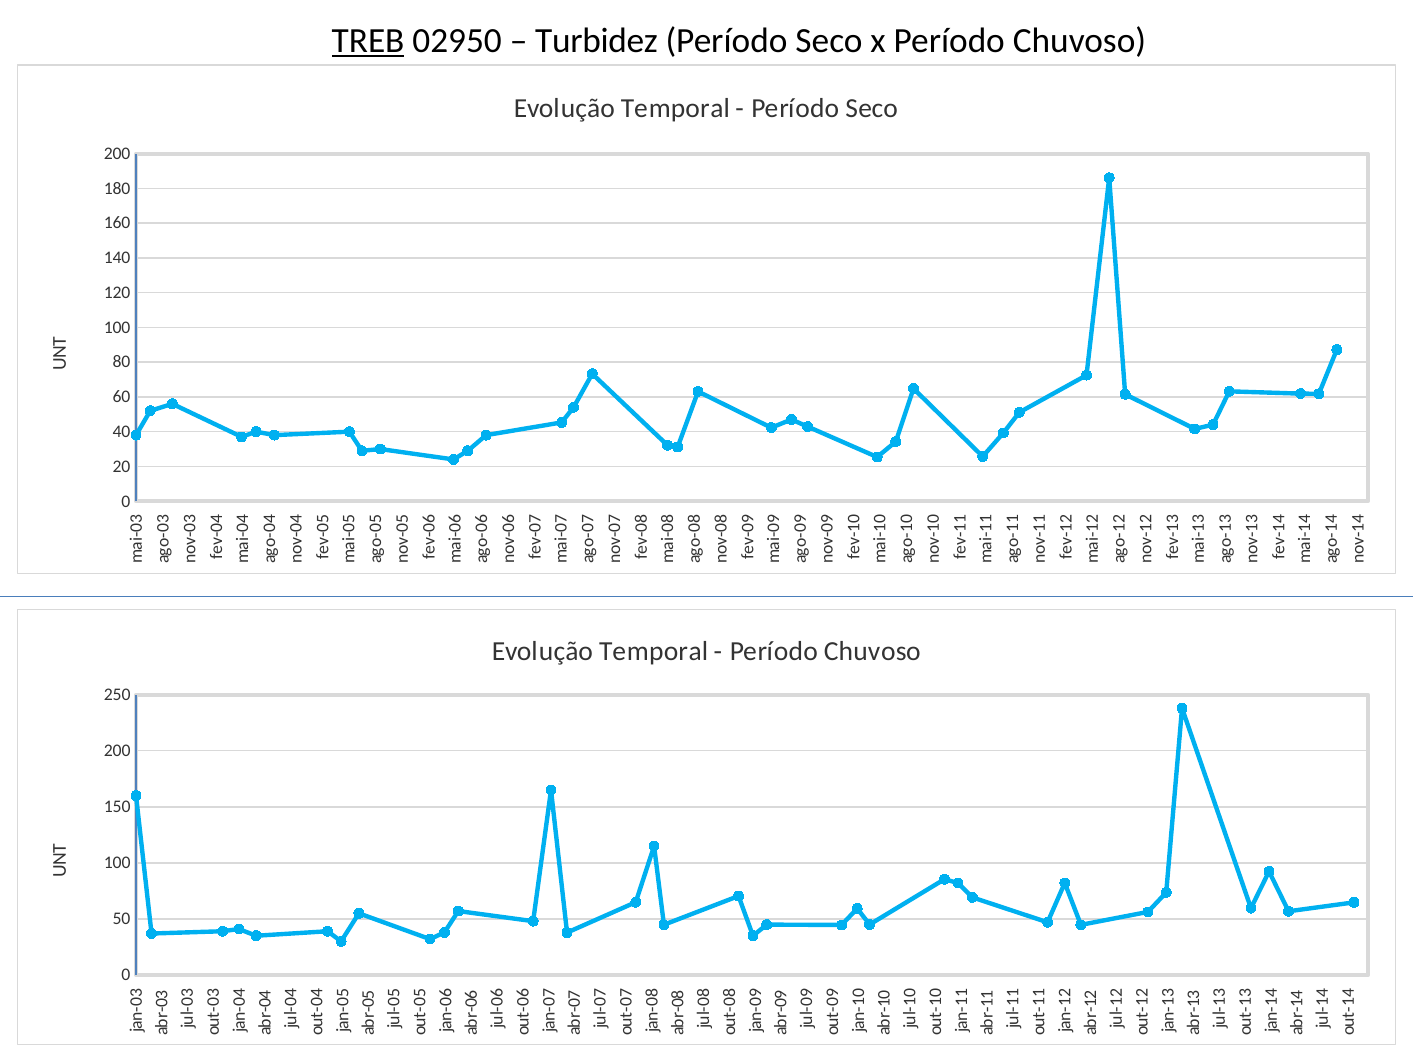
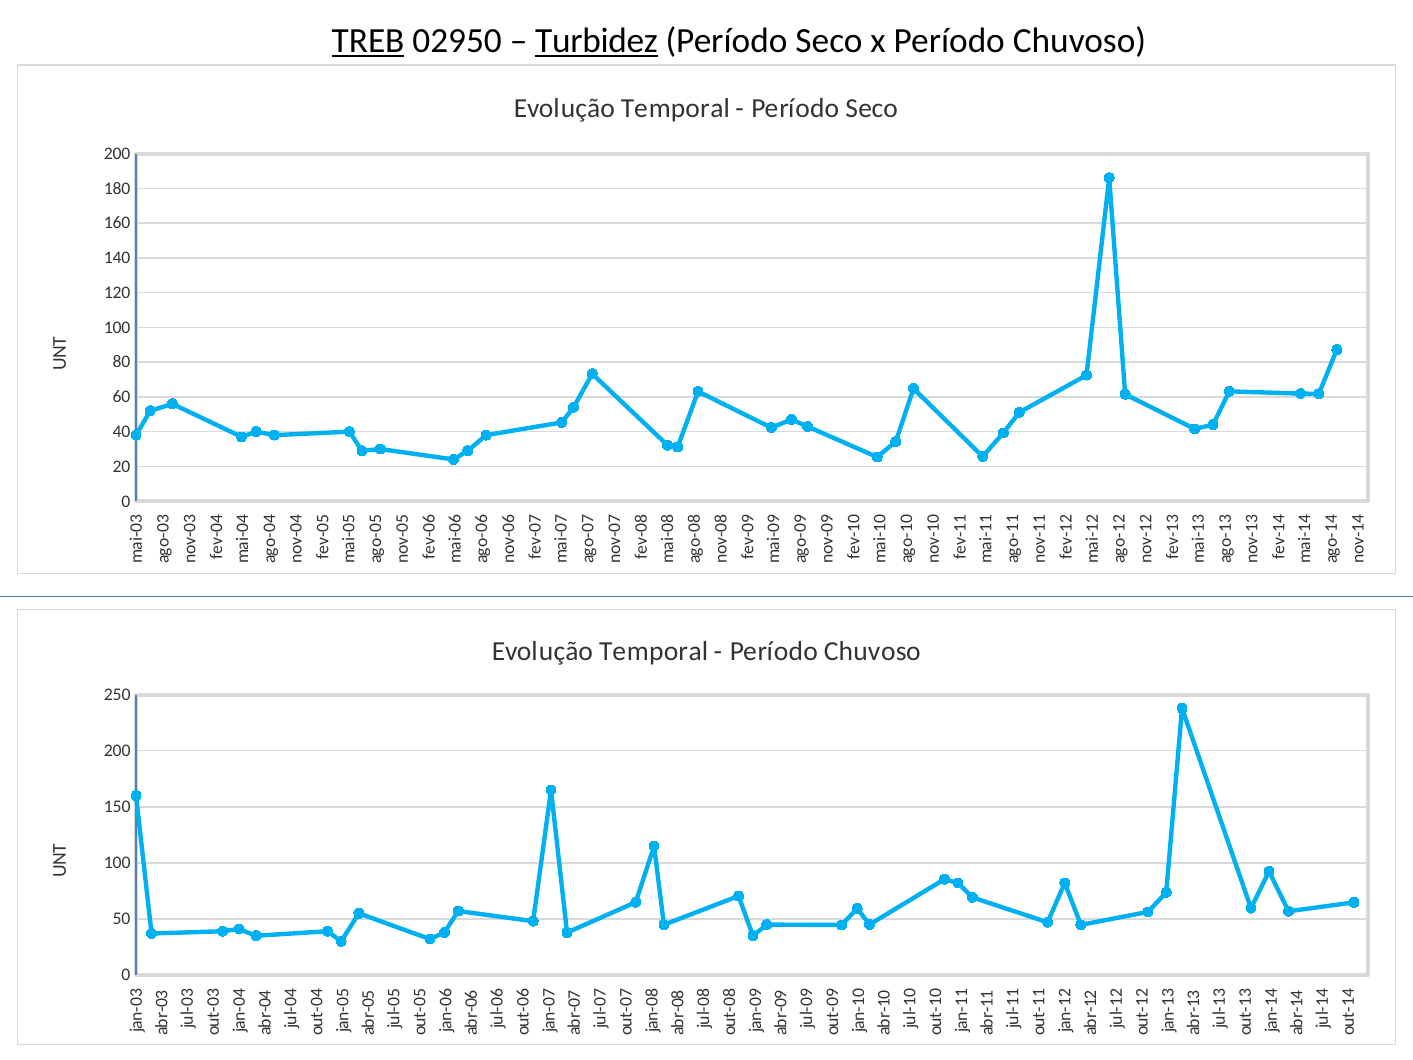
Turbidez underline: none -> present (597, 41)
